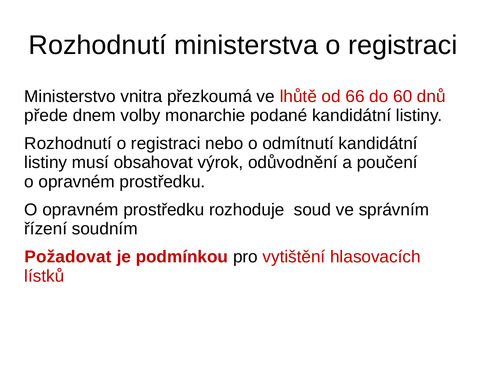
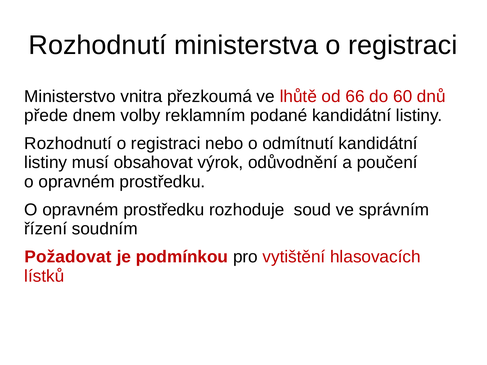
monarchie: monarchie -> reklamním (205, 116)
